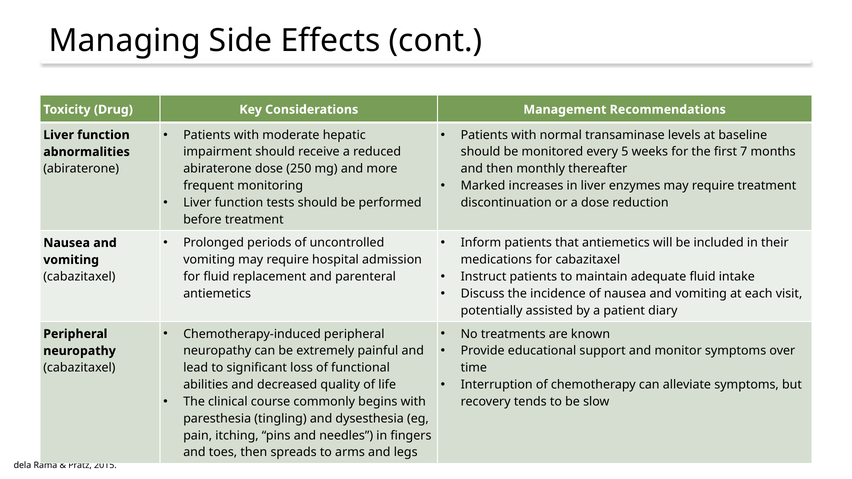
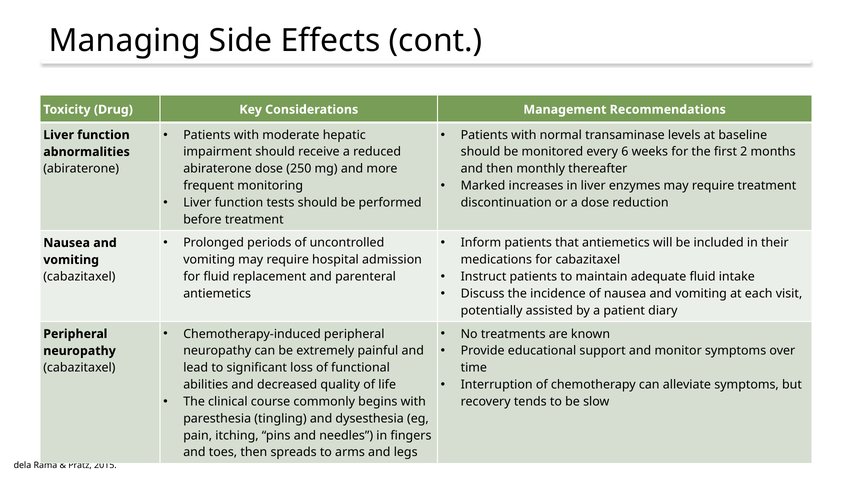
5: 5 -> 6 (625, 152)
7: 7 -> 2 (744, 152)
